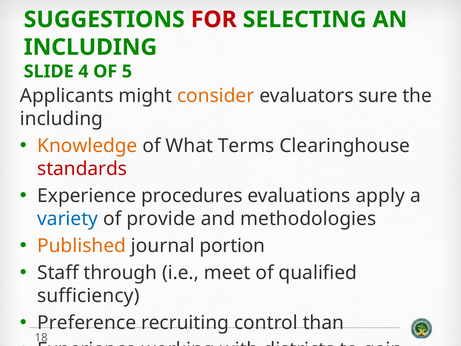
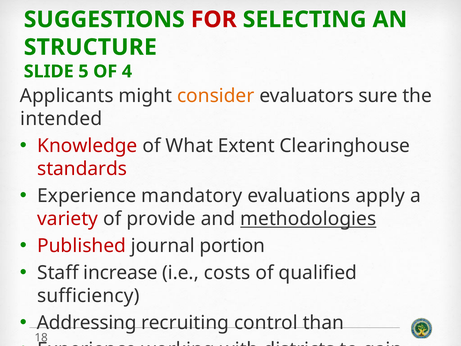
INCLUDING: INCLUDING -> STRUCTURE (90, 47)
4: 4 -> 5 (83, 71)
5: 5 -> 4 (127, 71)
including: including -> intended (61, 119)
Knowledge colour: orange -> red (87, 146)
Terms: Terms -> Extent (246, 146)
procedures: procedures -> mandatory (192, 196)
variety colour: blue -> red (68, 219)
methodologies underline: none -> present (308, 219)
Published colour: orange -> red (82, 246)
through: through -> increase (120, 273)
meet: meet -> costs (227, 273)
Preference: Preference -> Addressing (87, 322)
